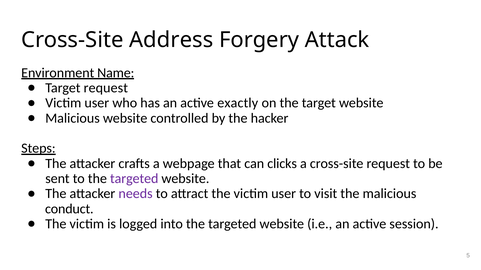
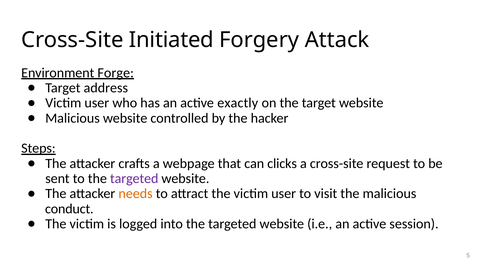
Address: Address -> Initiated (171, 40)
Name: Name -> Forge (116, 73)
Target request: request -> address (106, 88)
needs colour: purple -> orange (136, 194)
